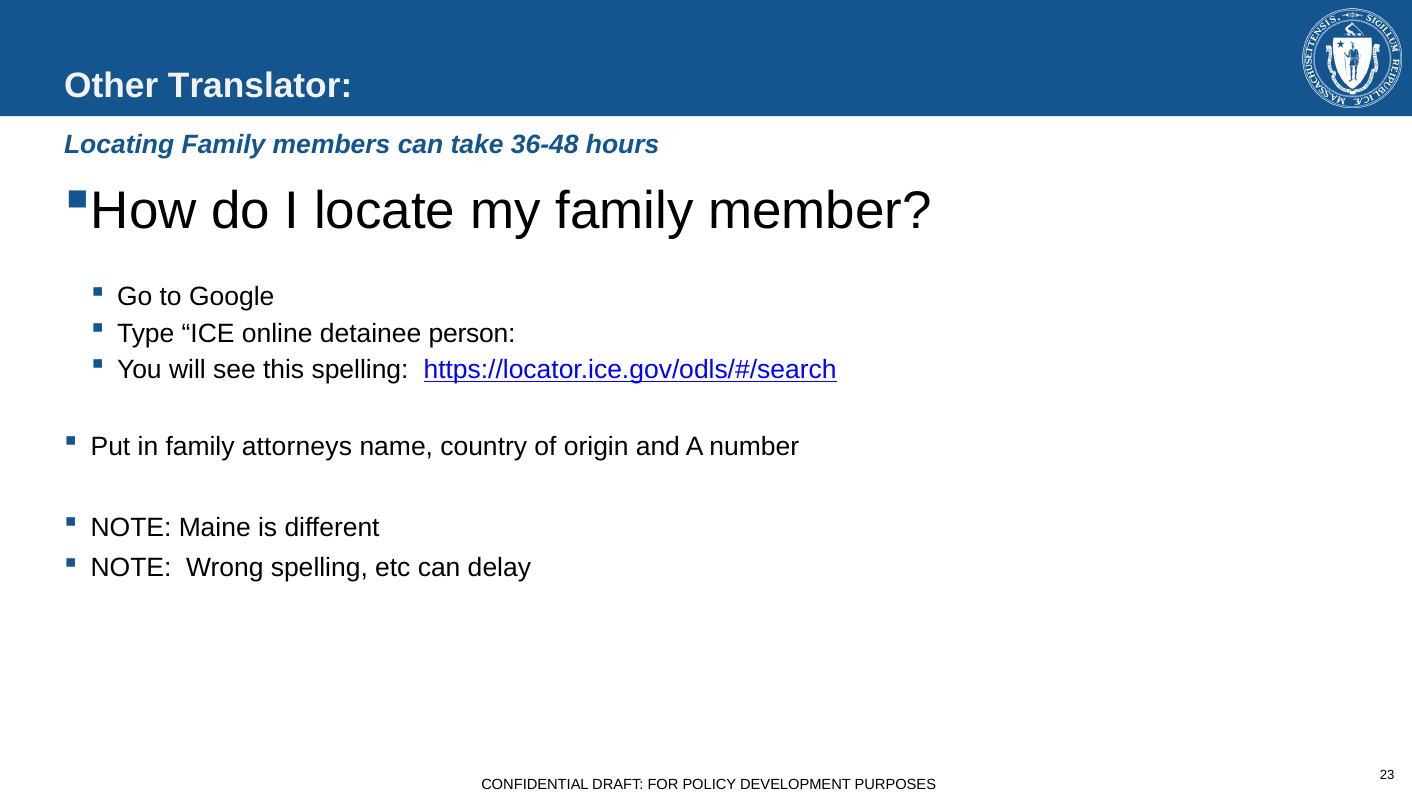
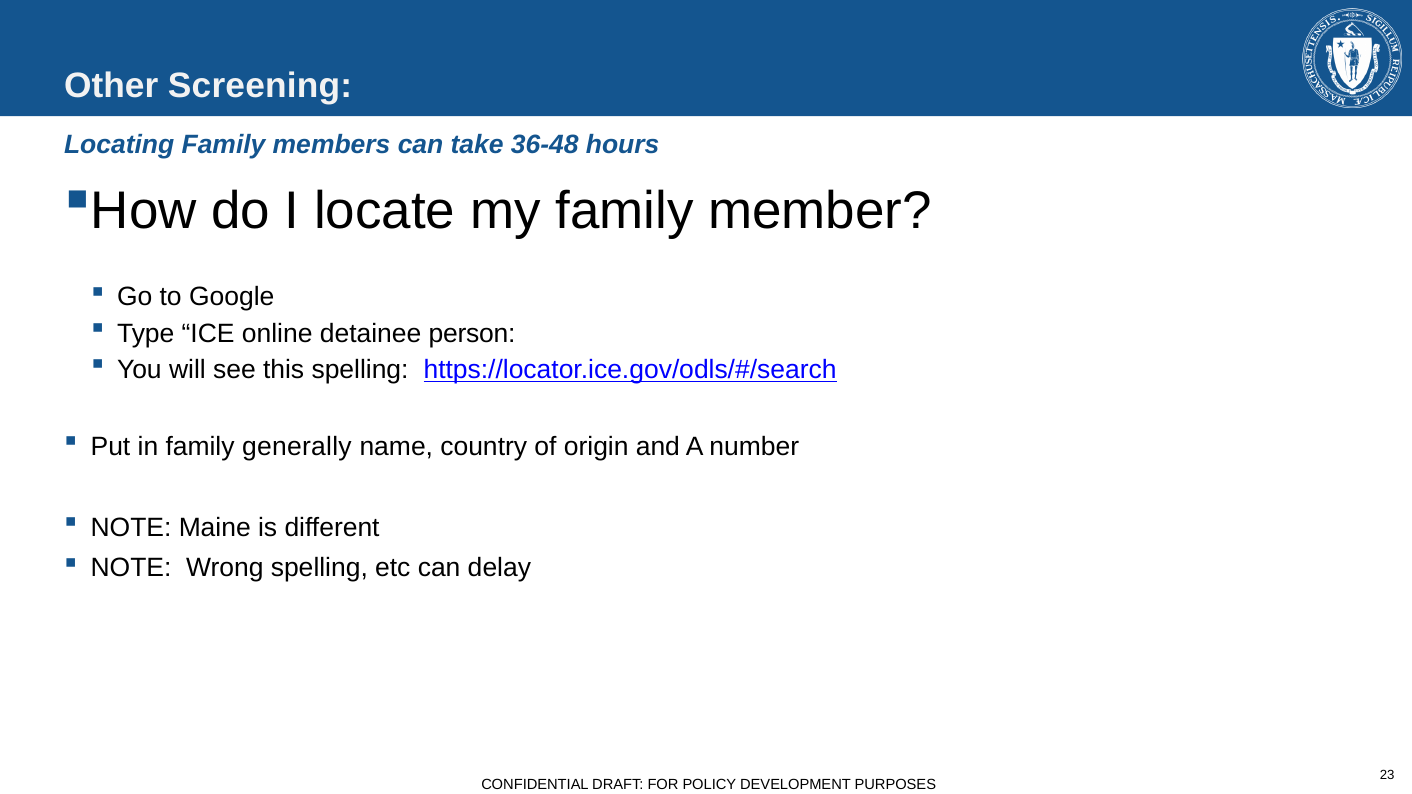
Translator: Translator -> Screening (260, 86)
attorneys: attorneys -> generally (297, 446)
